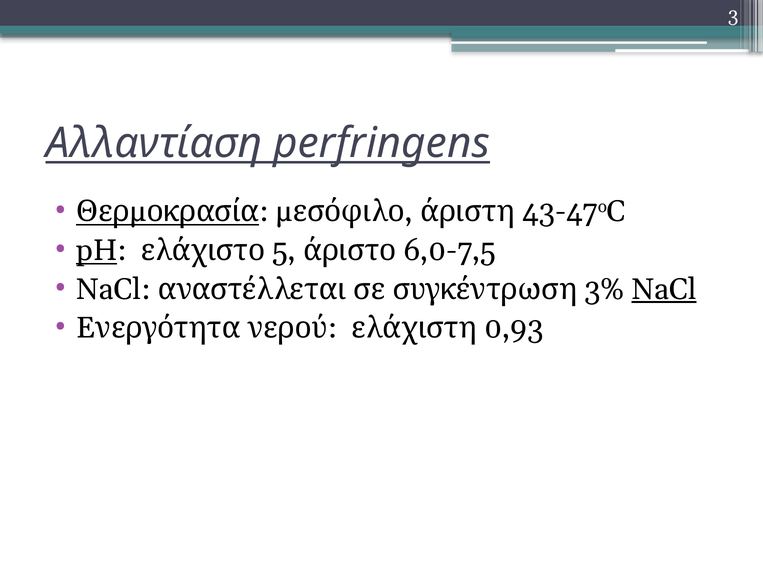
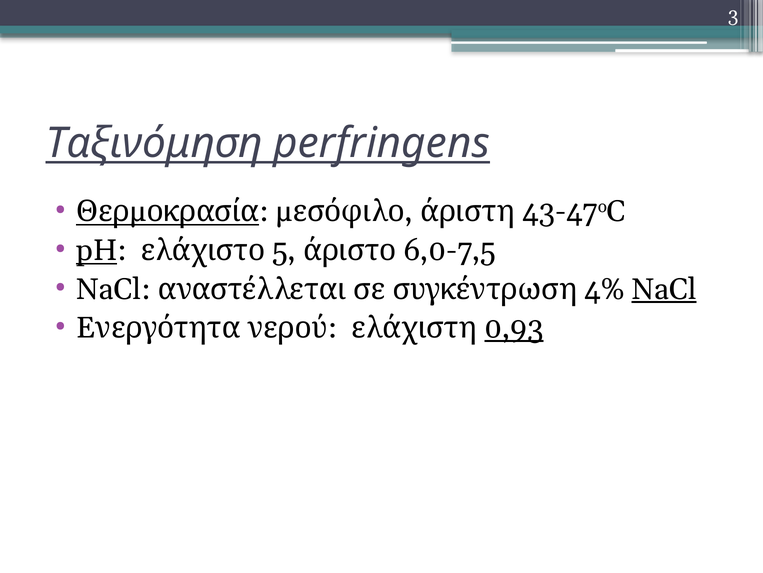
Αλλαντίαση: Αλλαντίαση -> Ταξινόμηση (154, 143)
3%: 3% -> 4% (605, 289)
0,93 underline: none -> present (514, 328)
